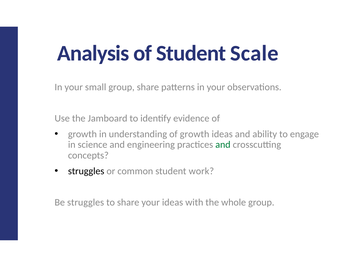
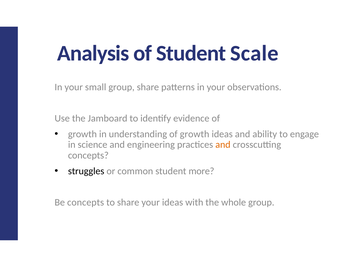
and colour: green -> orange (223, 145)
work: work -> more (201, 172)
Be struggles: struggles -> concepts (86, 203)
